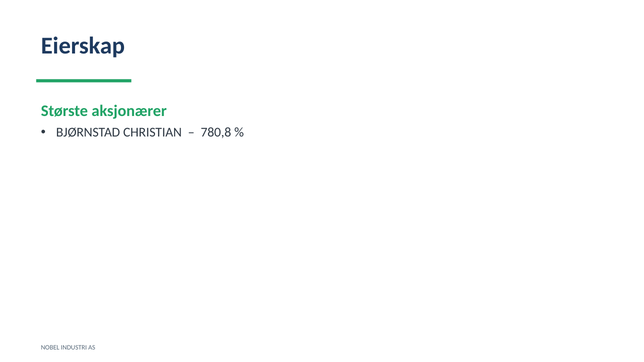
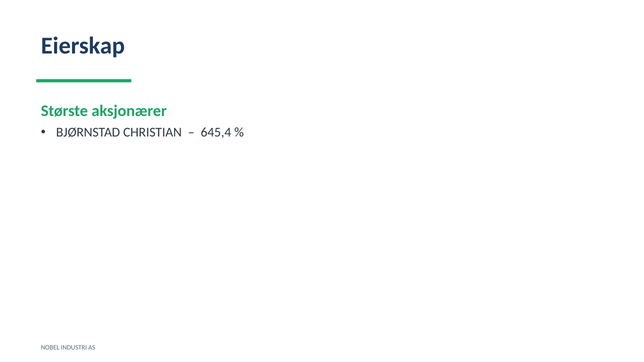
780,8: 780,8 -> 645,4 (216, 132)
